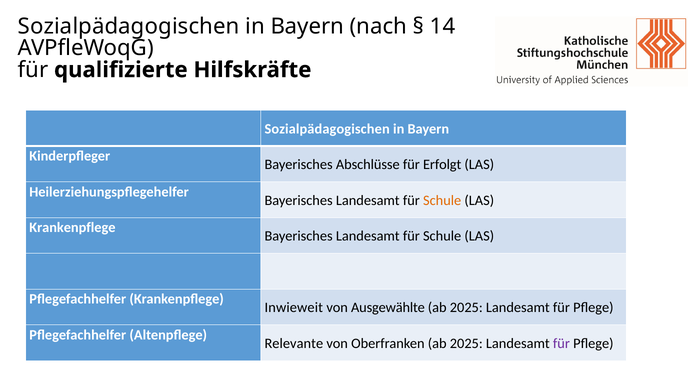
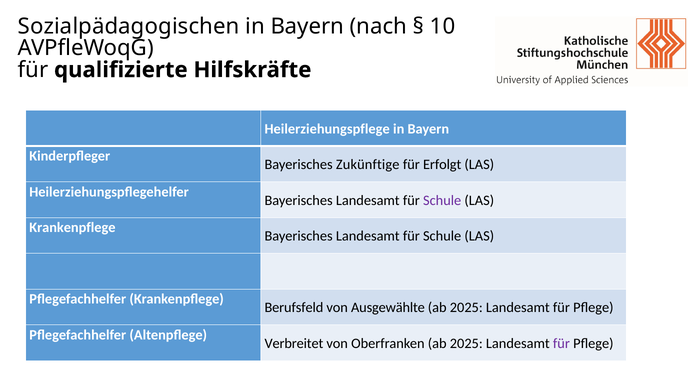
14: 14 -> 10 (443, 26)
Sozialpädagogischen: Sozialpädagogischen -> Heilerziehungspflege (327, 129)
Abschlüsse: Abschlüsse -> Zukünftige (368, 165)
Schule colour: orange -> purple (442, 200)
Inwieweit: Inwieweit -> Berufsfeld (294, 308)
Relevante: Relevante -> Verbreitet (294, 343)
